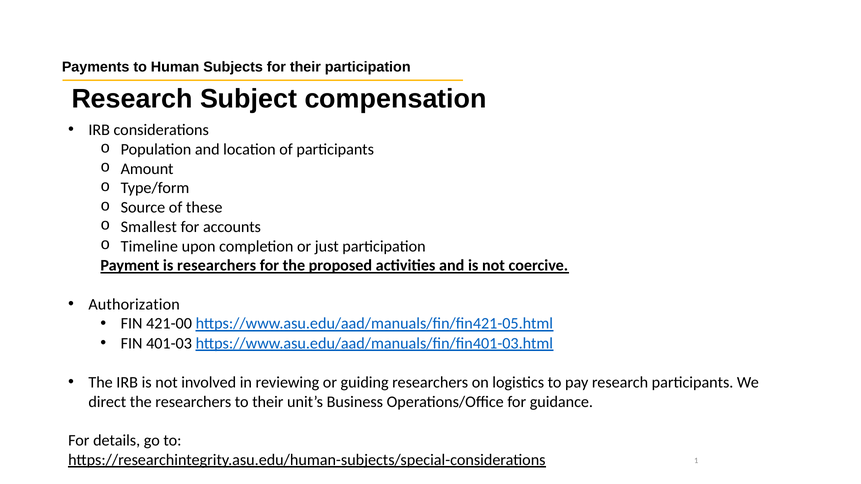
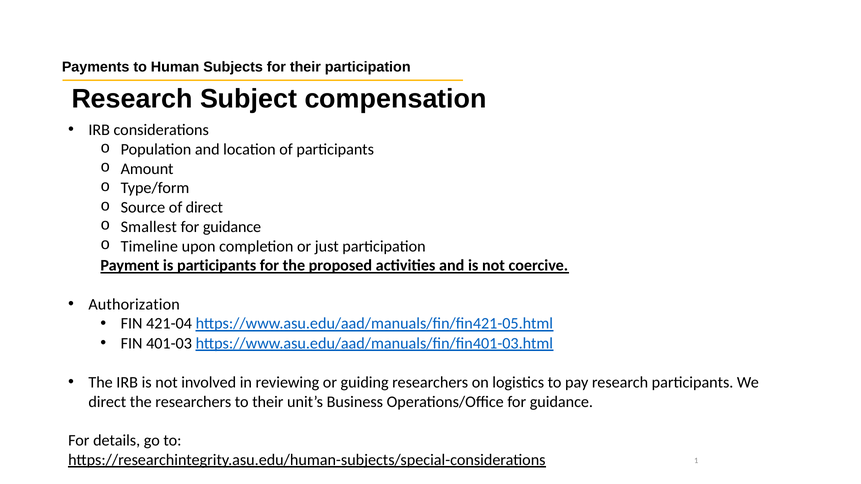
of these: these -> direct (204, 208)
accounts: accounts -> guidance (232, 227)
is researchers: researchers -> participants (217, 266)
421-00: 421-00 -> 421-04 (169, 324)
